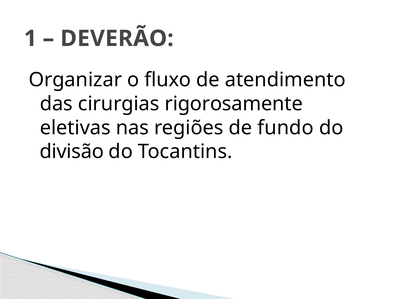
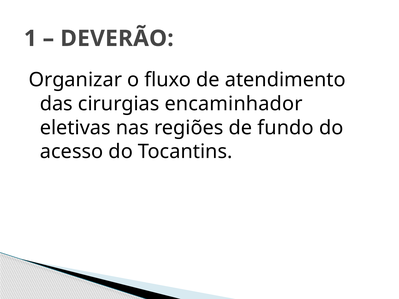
rigorosamente: rigorosamente -> encaminhador (234, 104)
divisão: divisão -> acesso (72, 152)
